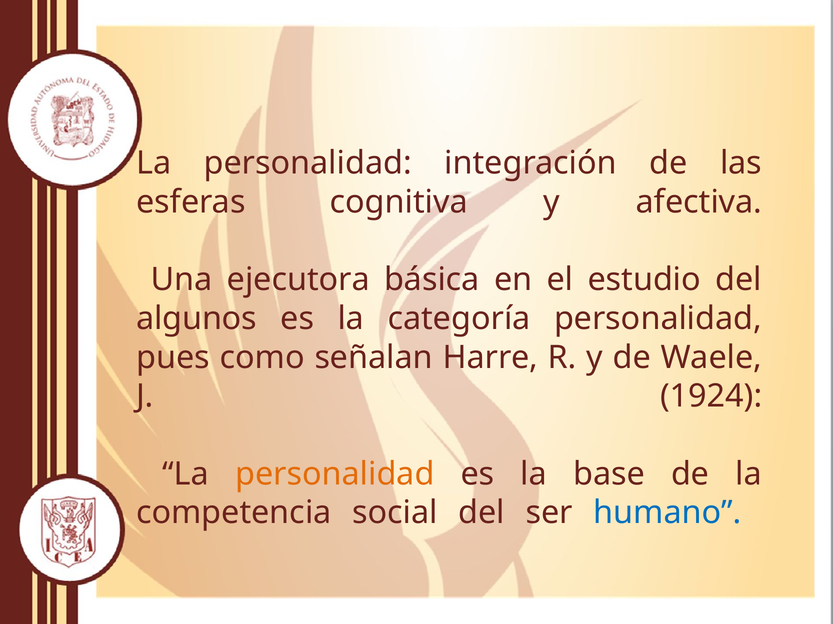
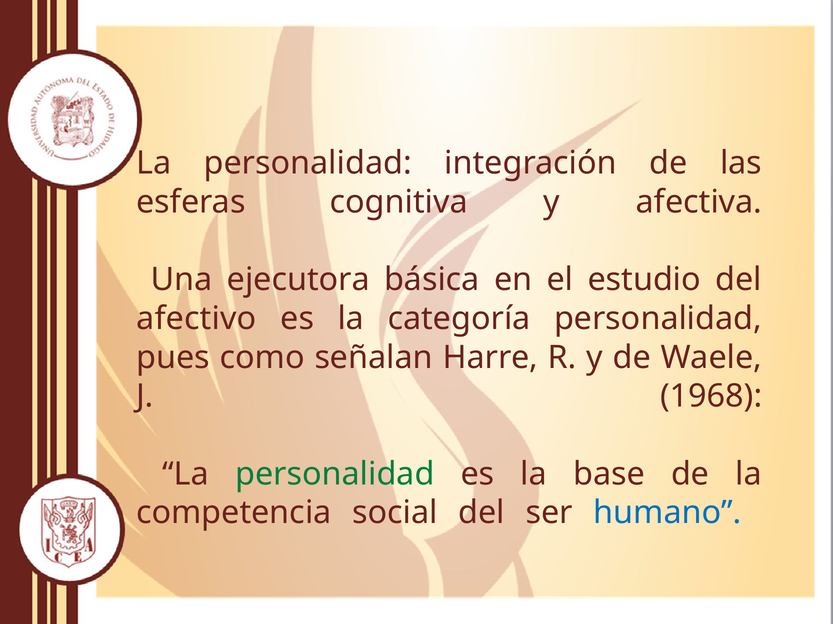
algunos: algunos -> afectivo (196, 319)
1924: 1924 -> 1968 (711, 397)
personalidad colour: orange -> green (335, 474)
